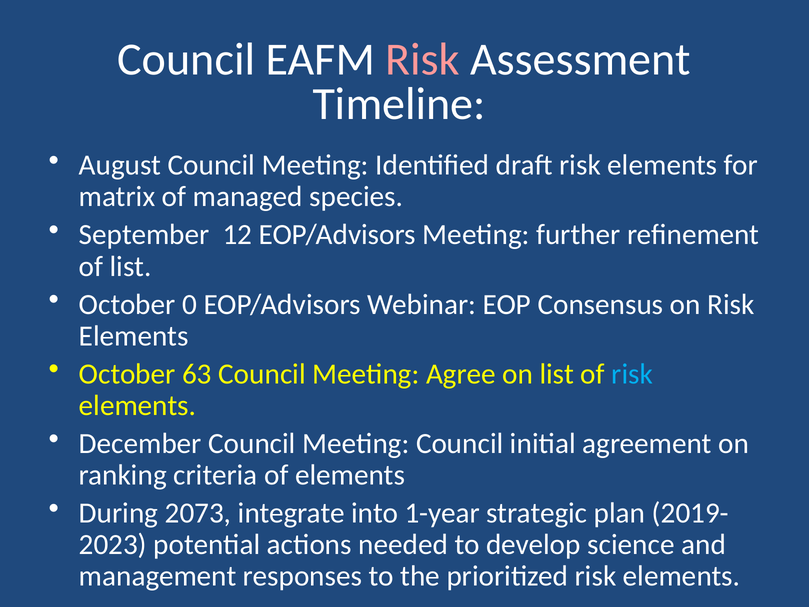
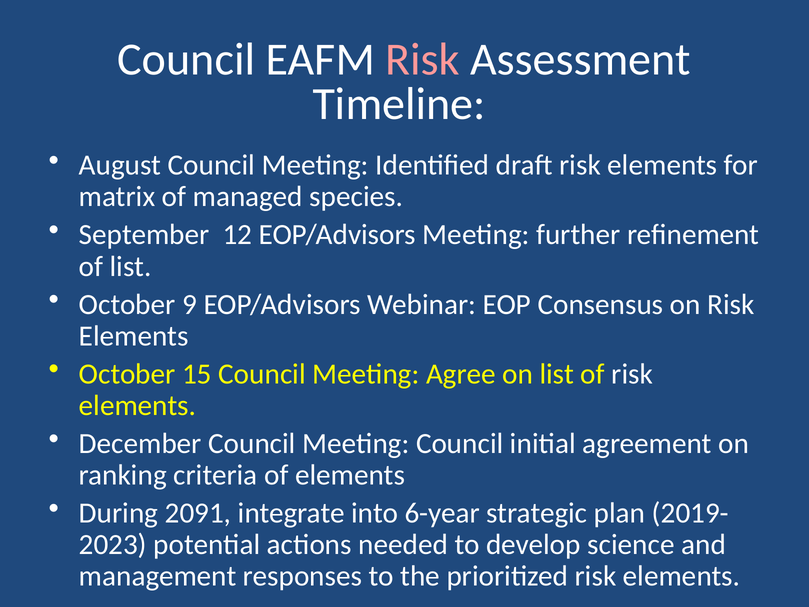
0: 0 -> 9 (190, 304)
63: 63 -> 15 (197, 374)
risk colour: light blue -> white (632, 374)
2073: 2073 -> 2091 (198, 513)
1-year: 1-year -> 6-year (442, 513)
